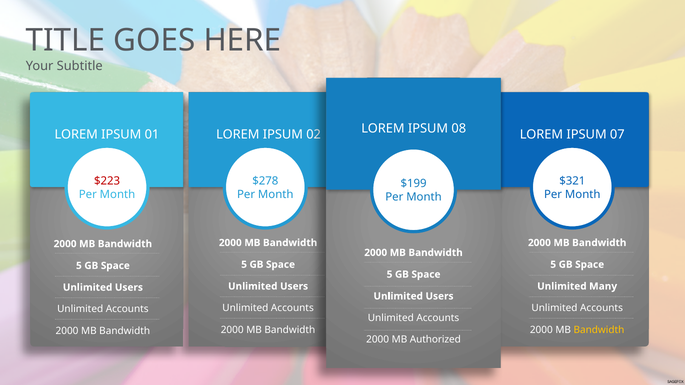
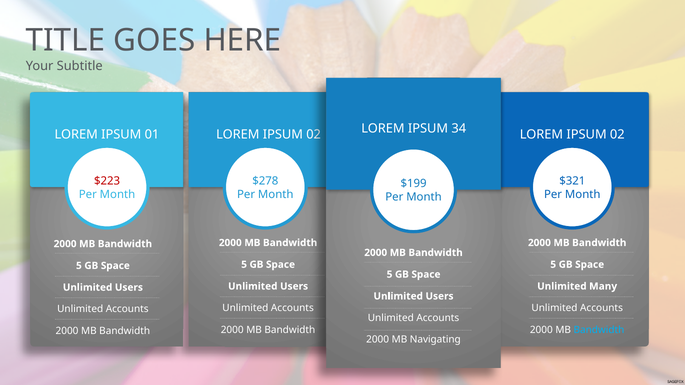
08: 08 -> 34 (459, 129)
07: 07 -> 02 (617, 135)
Bandwidth colour: yellow -> light blue (599, 330)
Authorized: Authorized -> Navigating (435, 340)
